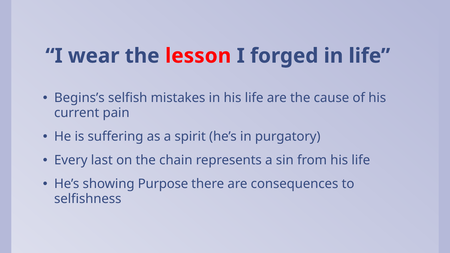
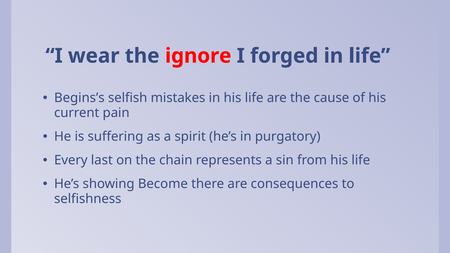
lesson: lesson -> ignore (198, 56)
Purpose: Purpose -> Become (163, 184)
